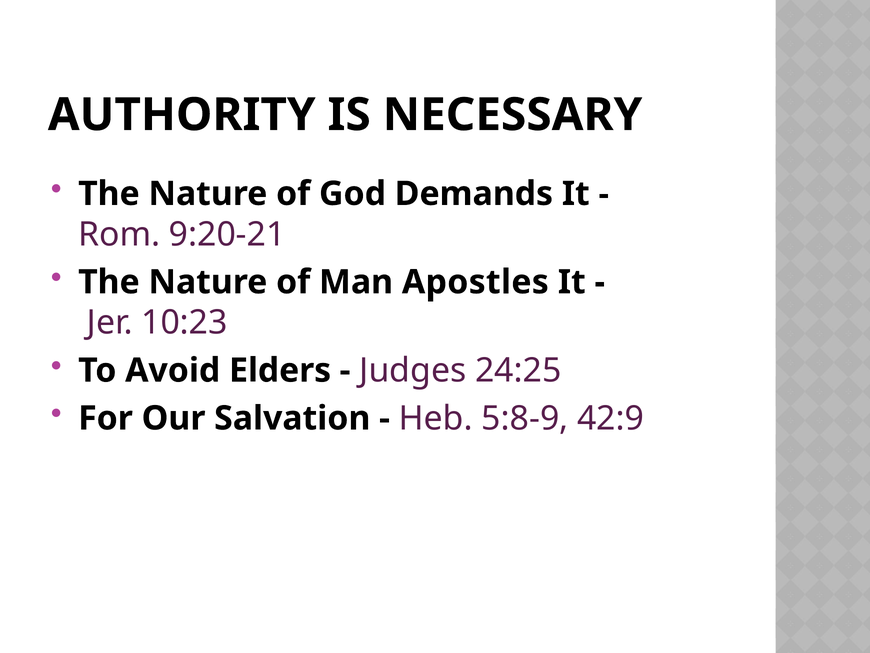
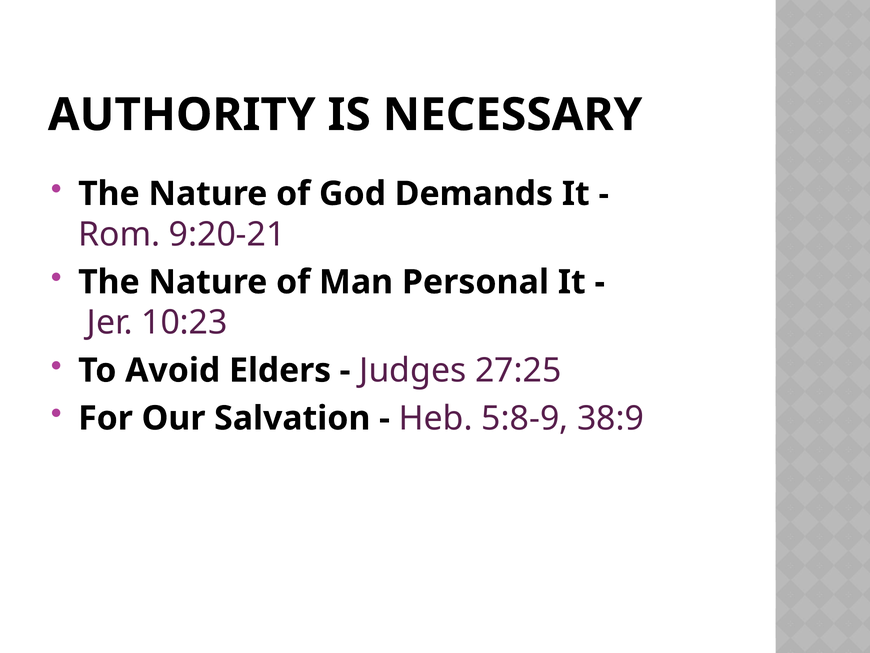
Apostles: Apostles -> Personal (475, 282)
24:25: 24:25 -> 27:25 (518, 370)
42:9: 42:9 -> 38:9 (611, 418)
